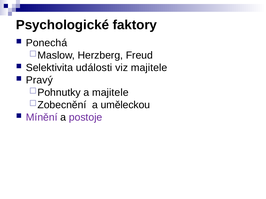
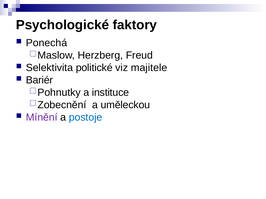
události: události -> politické (94, 68)
Pravý: Pravý -> Bariér (39, 80)
a majitele: majitele -> instituce (110, 93)
postoje colour: purple -> blue (86, 118)
